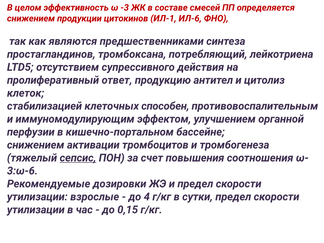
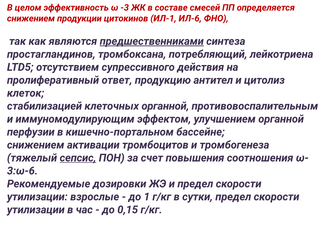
предшественниками underline: none -> present (152, 41)
клеточных способен: способен -> органной (165, 106)
4: 4 -> 1 (147, 197)
